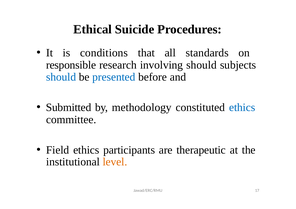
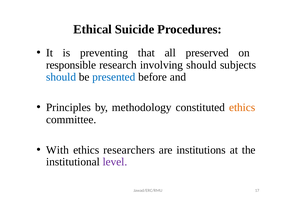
conditions: conditions -> preventing (104, 53)
standards: standards -> preserved (207, 53)
Submitted: Submitted -> Principles (69, 108)
ethics colour: blue -> orange (242, 108)
Field: Field -> With (58, 150)
participants: participants -> researchers (129, 150)
therapeutic: therapeutic -> institutions (201, 150)
level colour: orange -> purple (115, 162)
